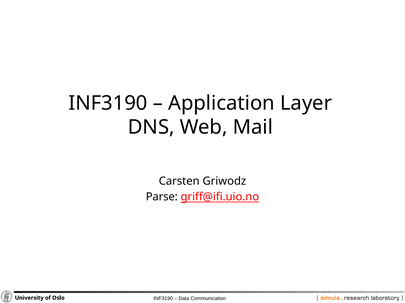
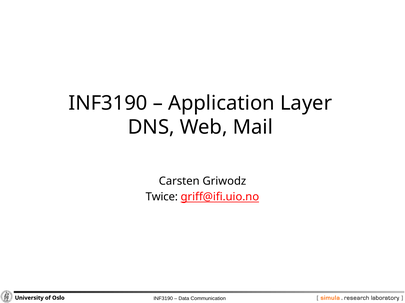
Parse: Parse -> Twice (162, 197)
